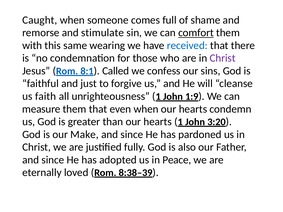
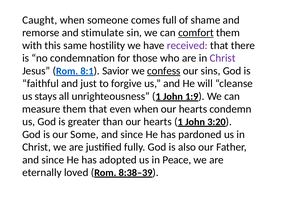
wearing: wearing -> hostility (107, 45)
received colour: blue -> purple (187, 45)
Called: Called -> Savior (116, 71)
confess underline: none -> present (164, 71)
faith: faith -> stays (46, 96)
Make: Make -> Some (85, 135)
